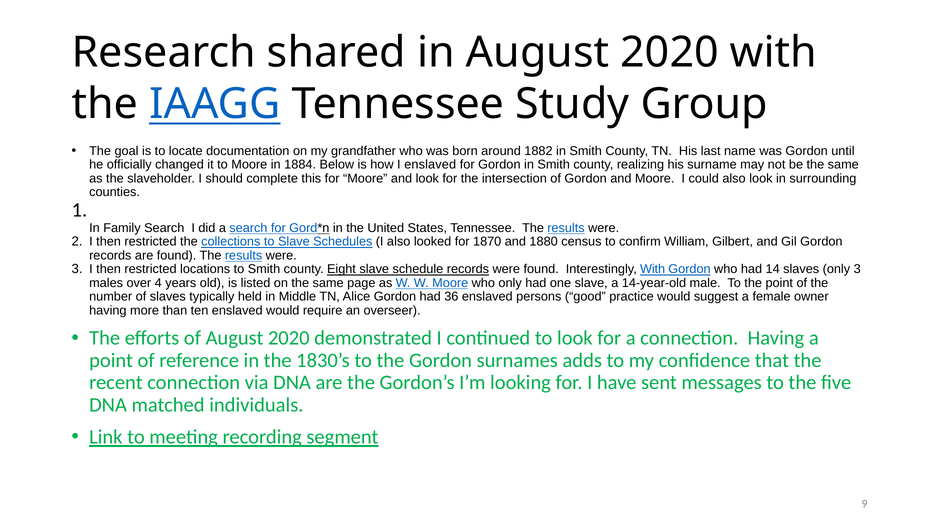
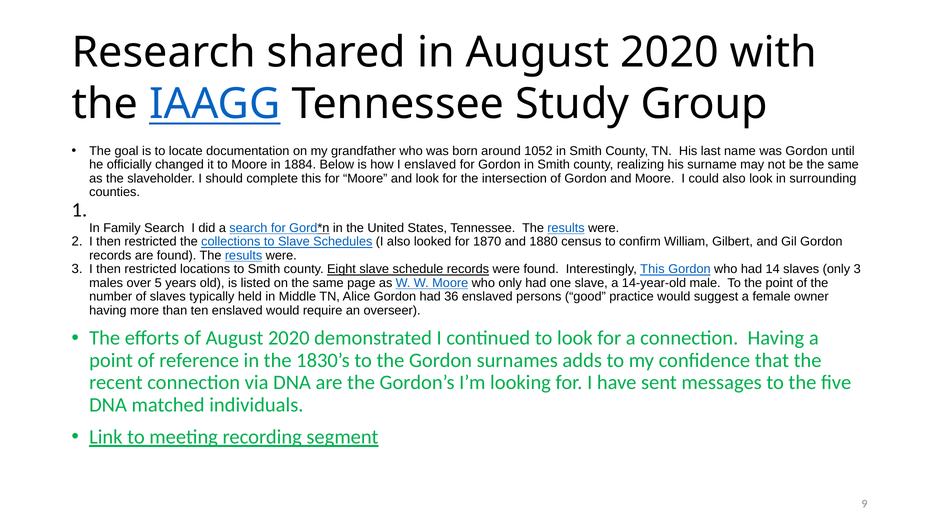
1882: 1882 -> 1052 (538, 151)
Interestingly With: With -> This (652, 269)
4: 4 -> 5 (158, 283)
